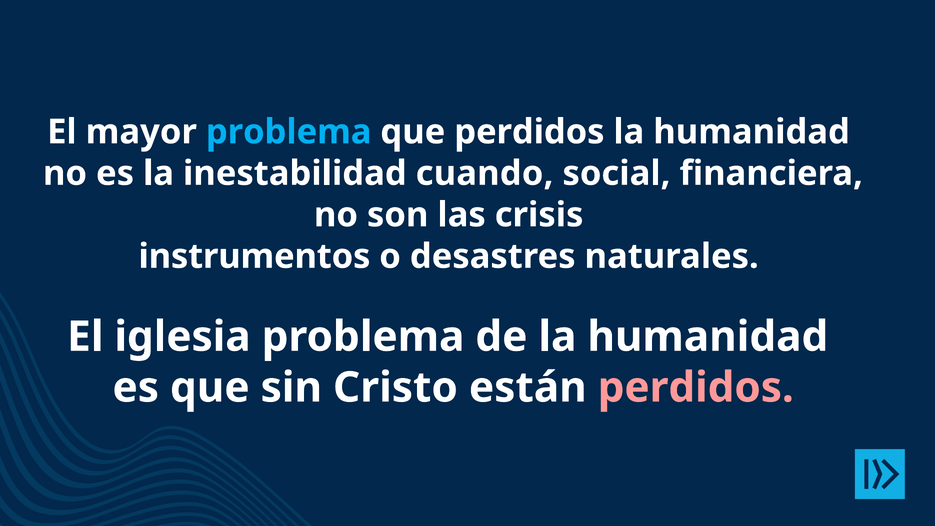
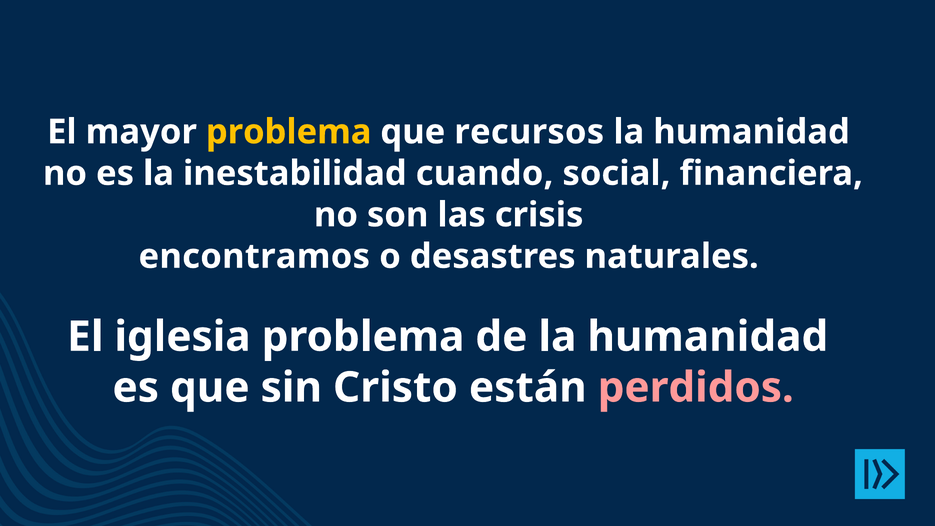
problema colour: light blue -> yellow (289, 132)
que perdidos: perdidos -> recursos (529, 132)
instrumentos: instrumentos -> encontramos (254, 256)
